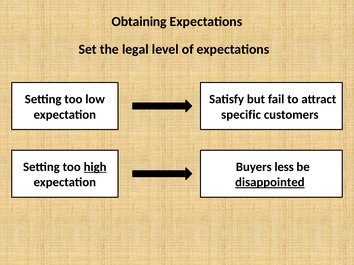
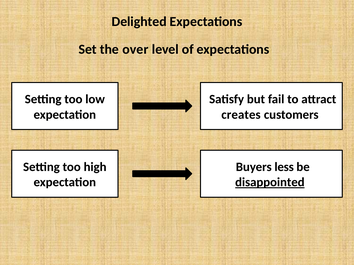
Obtaining: Obtaining -> Delighted (139, 22)
legal: legal -> over (135, 49)
specific: specific -> creates (241, 115)
high underline: present -> none (95, 167)
